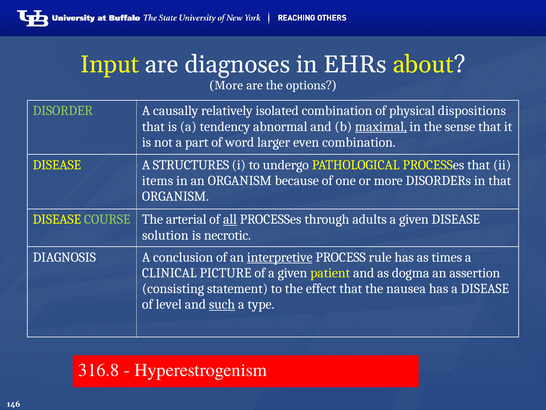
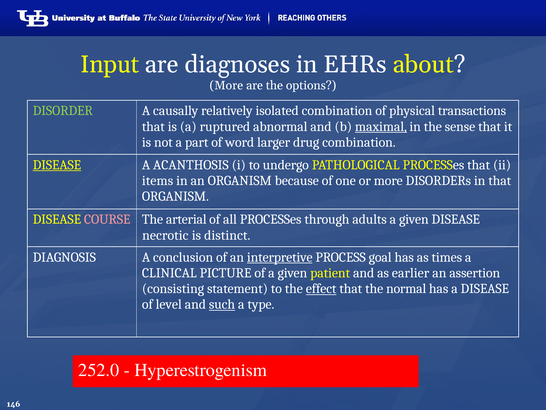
dispositions: dispositions -> transactions (472, 111)
tendency: tendency -> ruptured (225, 126)
even: even -> drug (306, 142)
DISEASE underline: none -> present (57, 165)
STRUCTURES: STRUCTURES -> ACANTHOSIS (191, 165)
COURSE colour: light green -> pink (107, 219)
all underline: present -> none (230, 219)
solution: solution -> necrotic (165, 235)
necrotic: necrotic -> distinct (227, 235)
rule: rule -> goal (380, 257)
dogma: dogma -> earlier (411, 273)
effect underline: none -> present (321, 288)
nausea: nausea -> normal (406, 288)
316.8: 316.8 -> 252.0 (99, 370)
